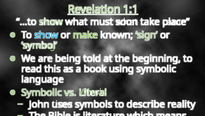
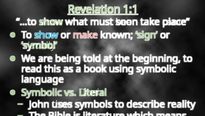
must what: what -> been (127, 22)
make colour: light green -> pink (85, 35)
among: among -> visually (39, 45)
Whole: Whole -> Denial (93, 92)
